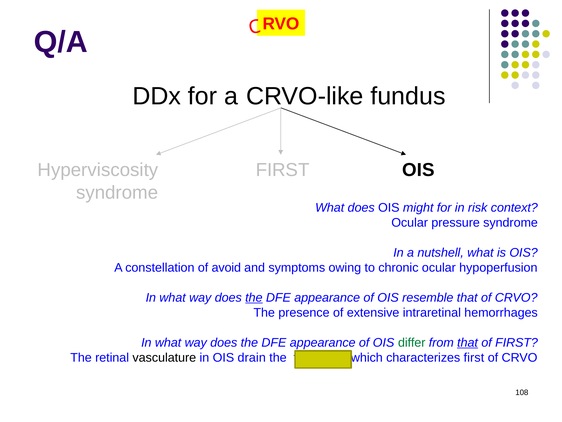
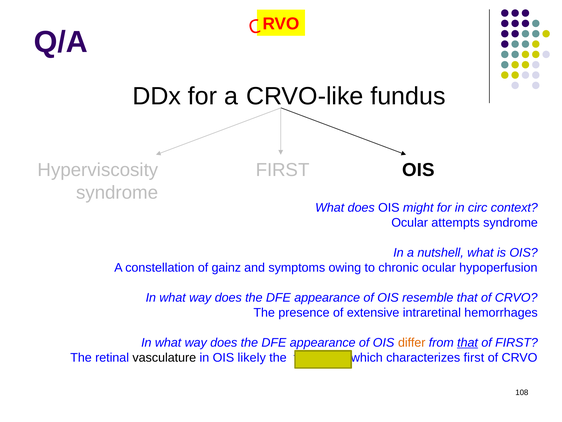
risk: risk -> circ (478, 207)
pressure: pressure -> attempts (456, 222)
avoid: avoid -> gainz (226, 267)
the underline: present -> none (254, 297)
differ colour: green -> orange (412, 342)
drain: drain -> likely (252, 357)
